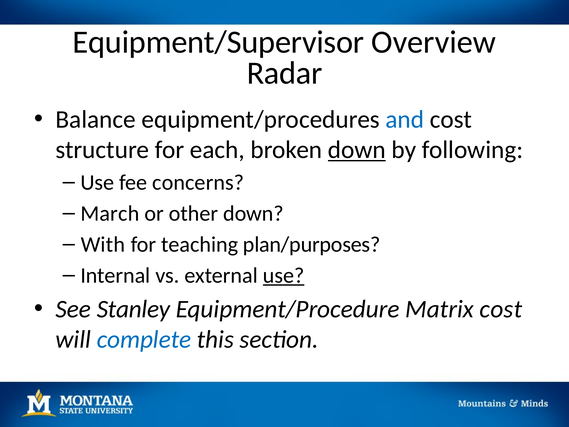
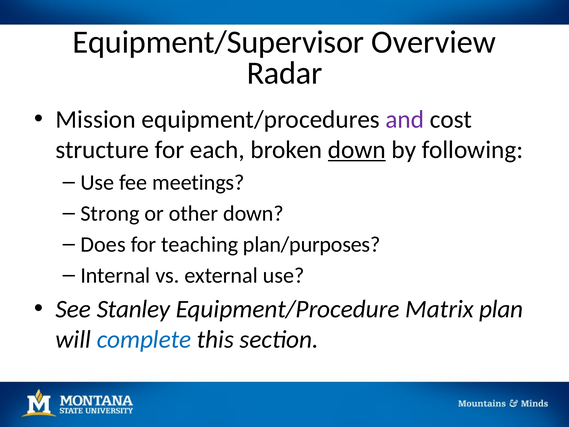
Balance: Balance -> Mission (96, 119)
and colour: blue -> purple (405, 119)
concerns: concerns -> meetings (198, 182)
March: March -> Strong (110, 213)
With: With -> Does (103, 244)
use underline: present -> none (284, 275)
Matrix cost: cost -> plan (501, 309)
